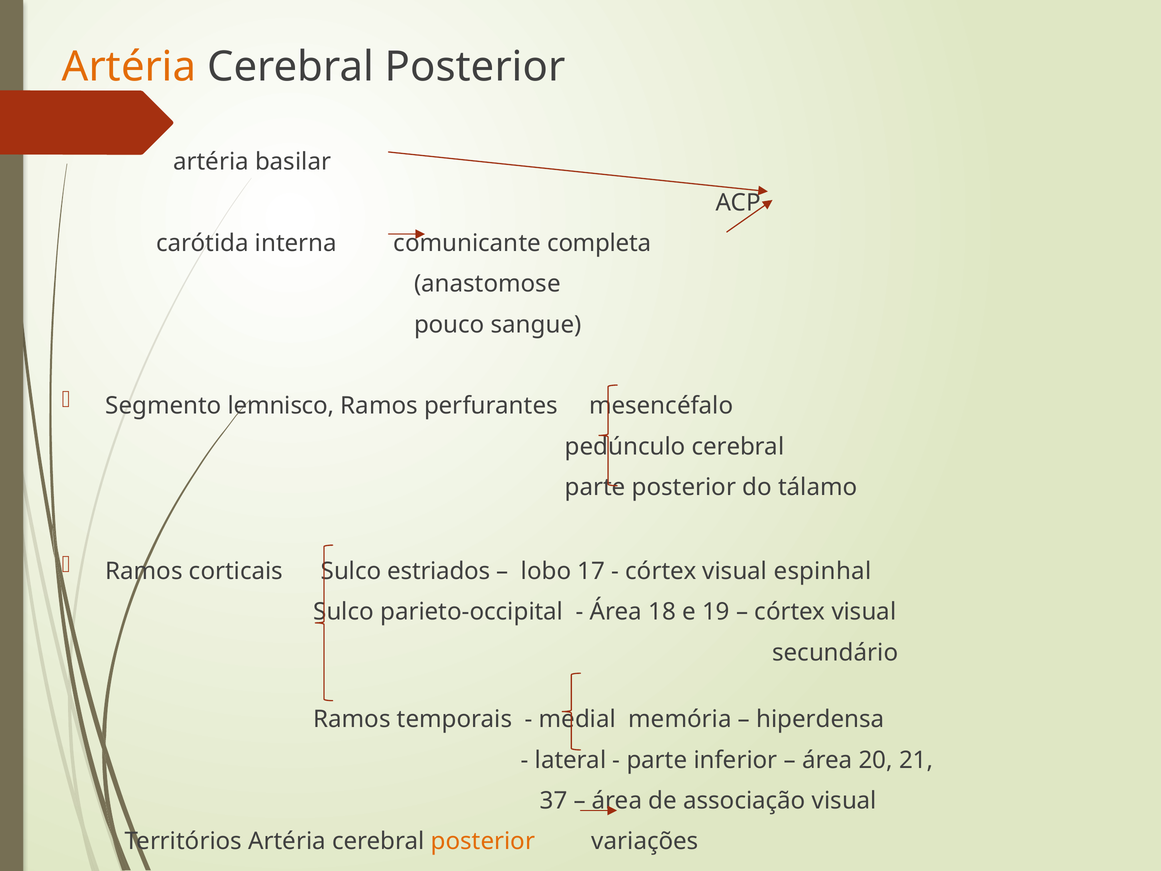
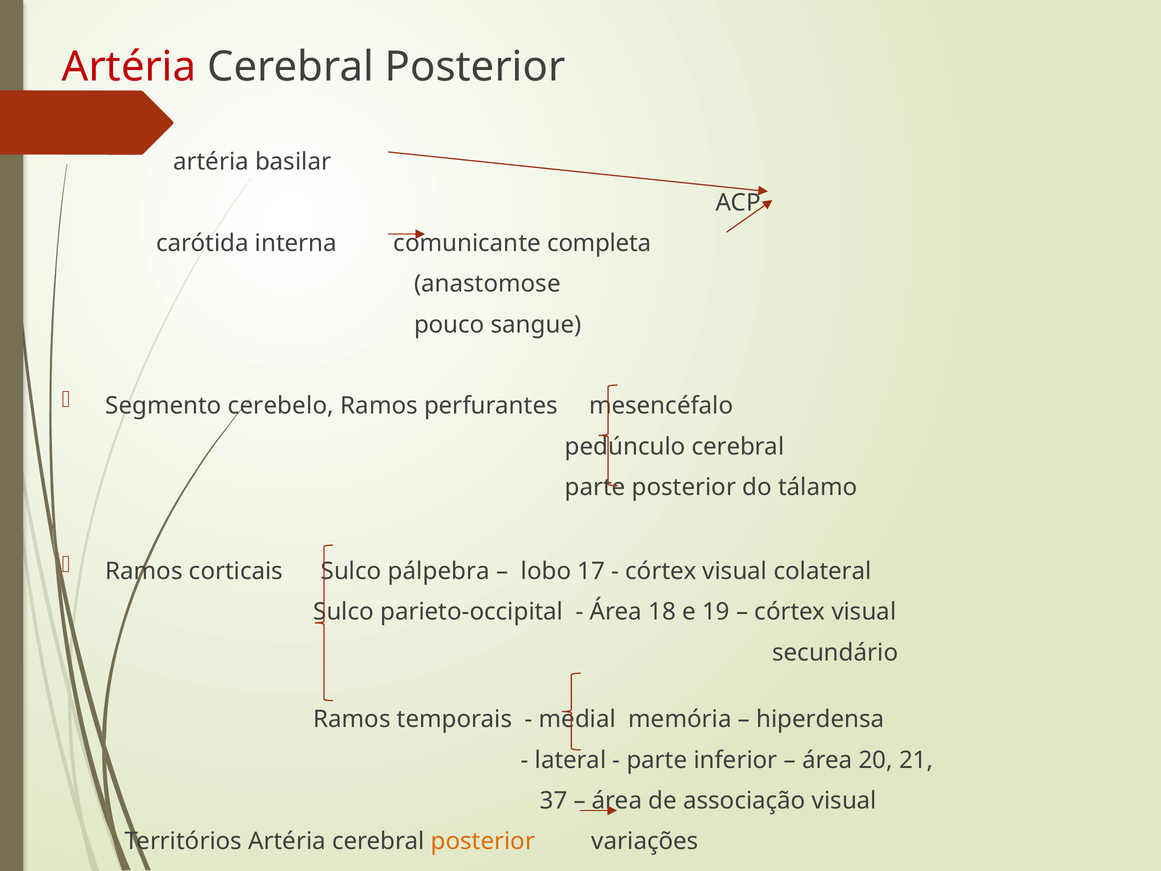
Artéria colour: orange -> red (129, 67)
lemnisco: lemnisco -> cerebelo (281, 406)
estriados: estriados -> pálpebra (439, 571)
espinhal: espinhal -> colateral (823, 571)
